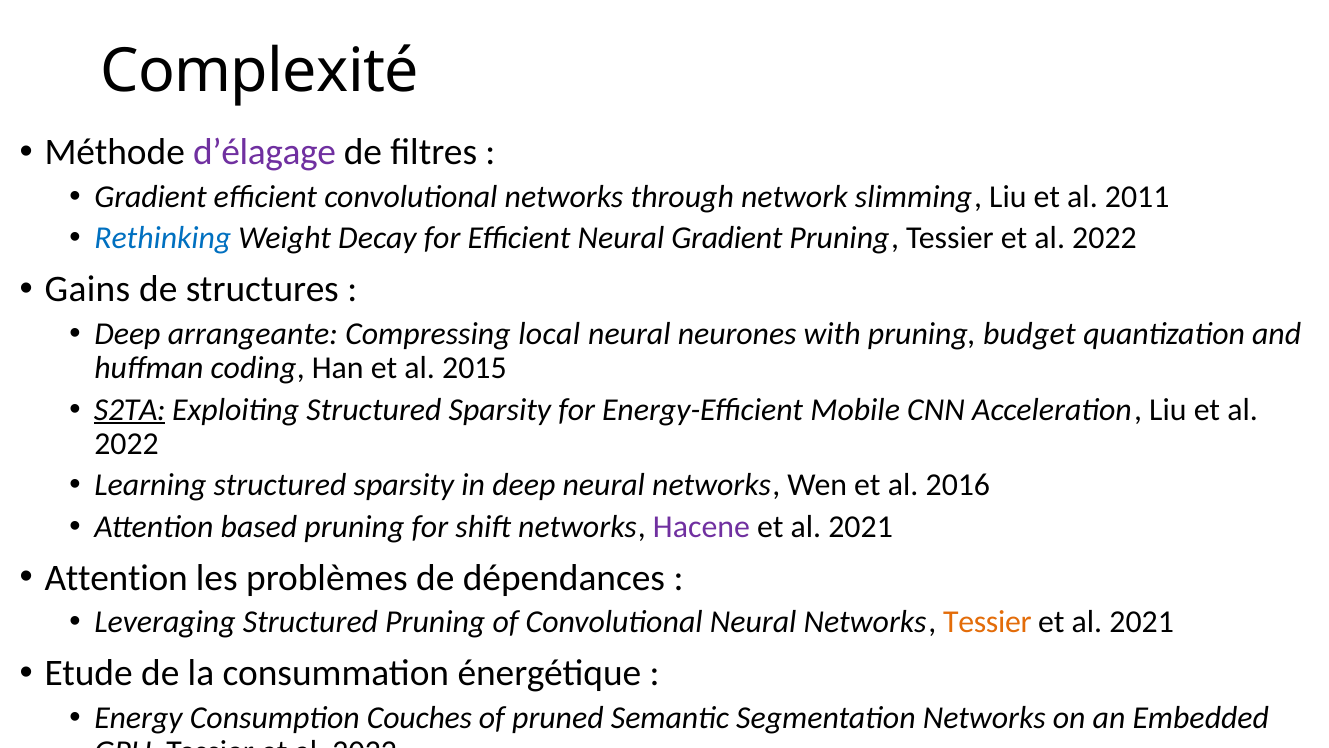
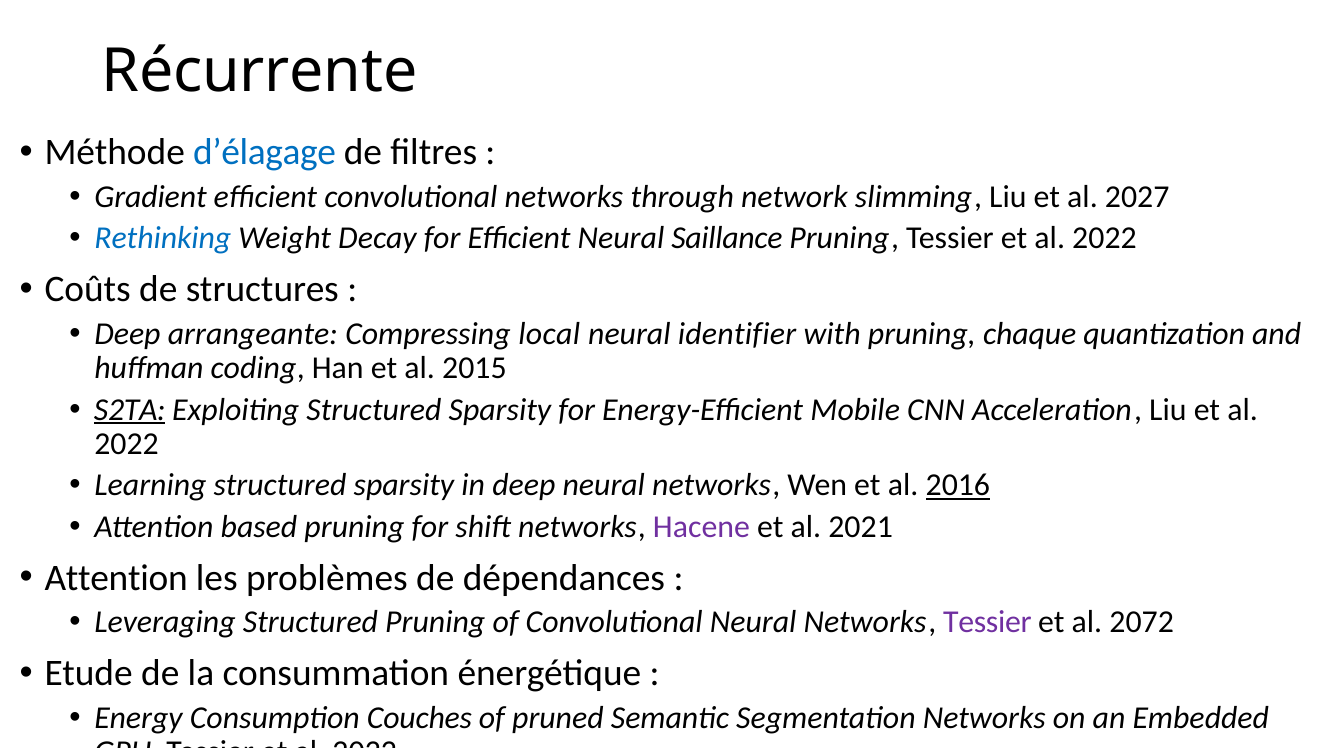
Complexité: Complexité -> Récurrente (259, 72)
d’élagage colour: purple -> blue (265, 153)
2011: 2011 -> 2027 (1137, 197)
Neural Gradient: Gradient -> Saillance (727, 238)
Gains: Gains -> Coûts (88, 289)
neurones: neurones -> identifier (737, 334)
budget: budget -> chaque (1030, 334)
2016 underline: none -> present (958, 485)
Tessier colour: orange -> purple (987, 622)
2021: 2021 -> 2072 (1142, 622)
